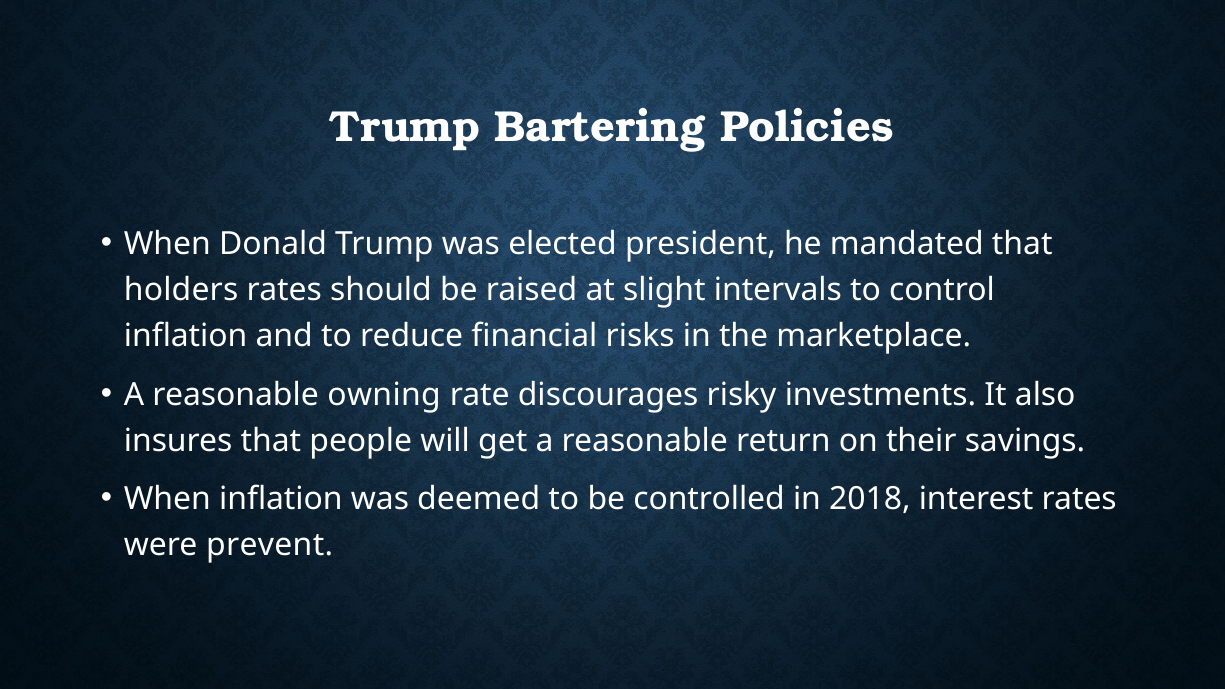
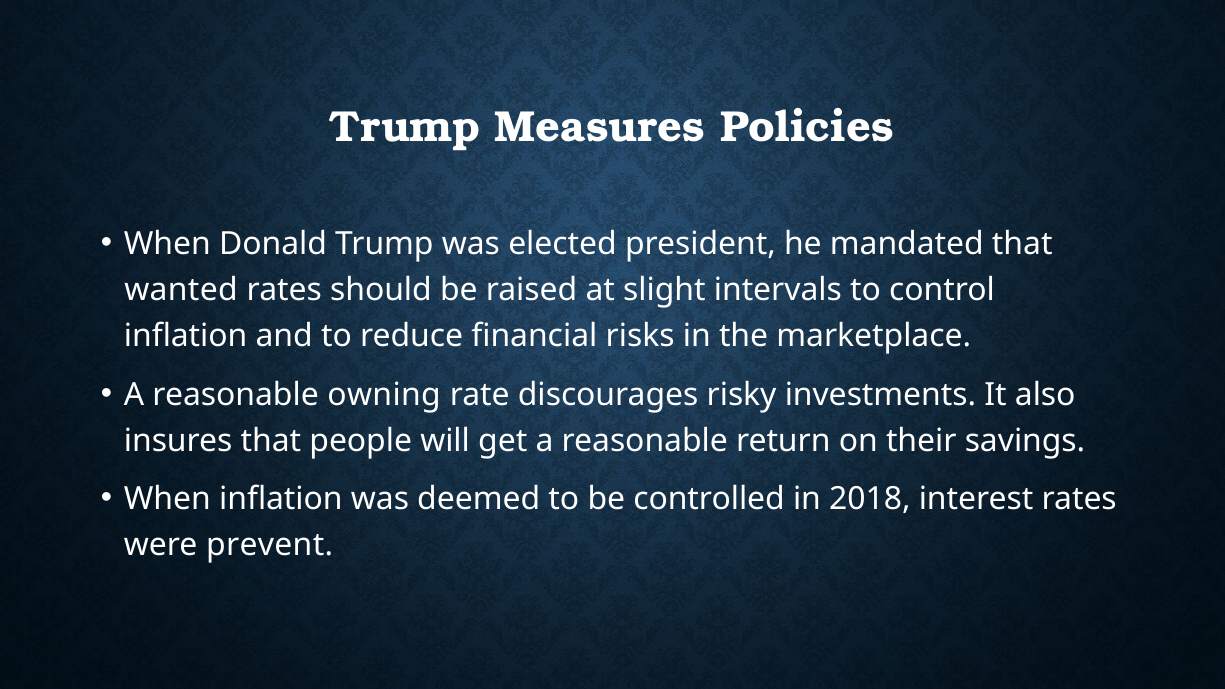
Bartering: Bartering -> Measures (600, 128)
holders: holders -> wanted (181, 290)
